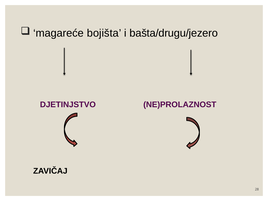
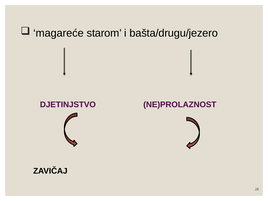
bojišta: bojišta -> starom (104, 33)
